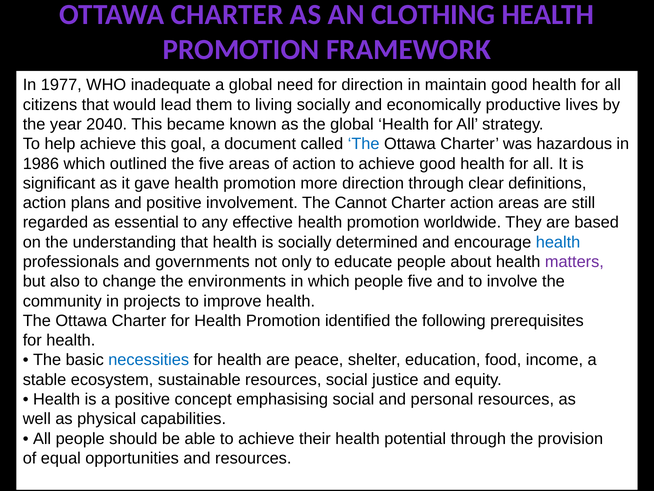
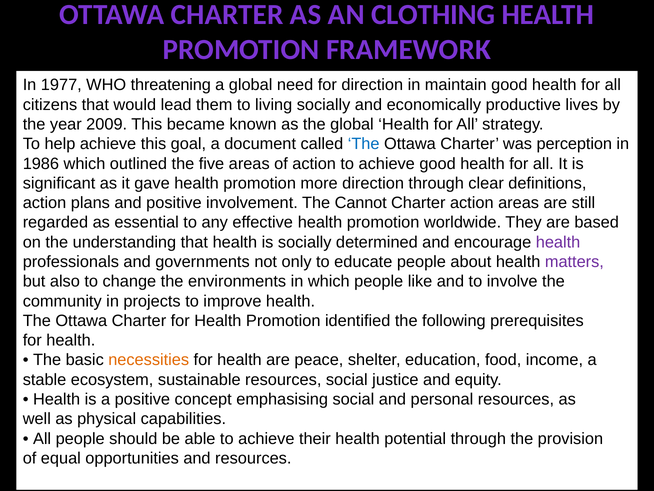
inadequate: inadequate -> threatening (171, 85)
2040: 2040 -> 2009 (107, 124)
hazardous: hazardous -> perception (574, 144)
health colour: blue -> purple (558, 242)
people five: five -> like (420, 281)
necessities colour: blue -> orange (149, 360)
